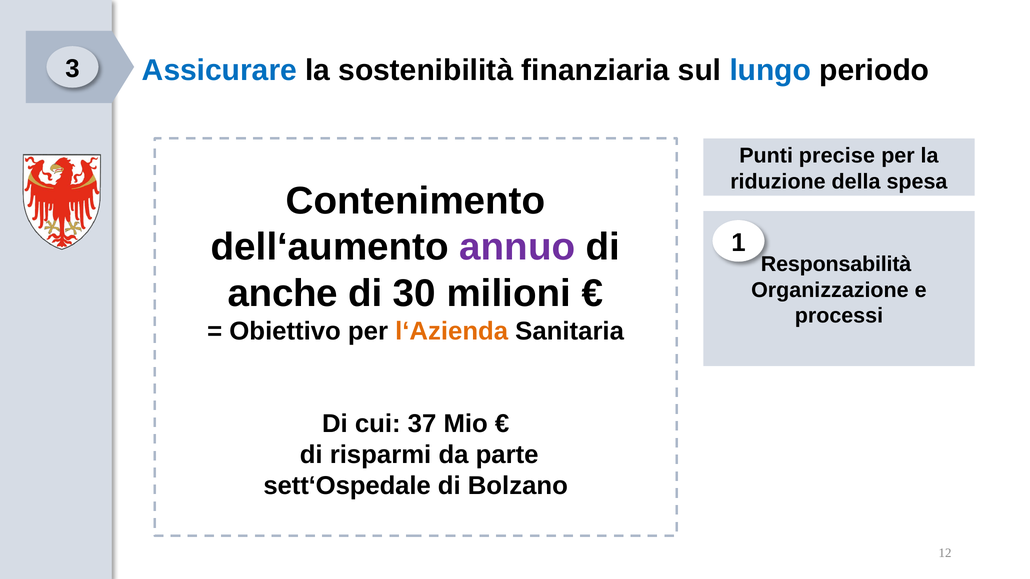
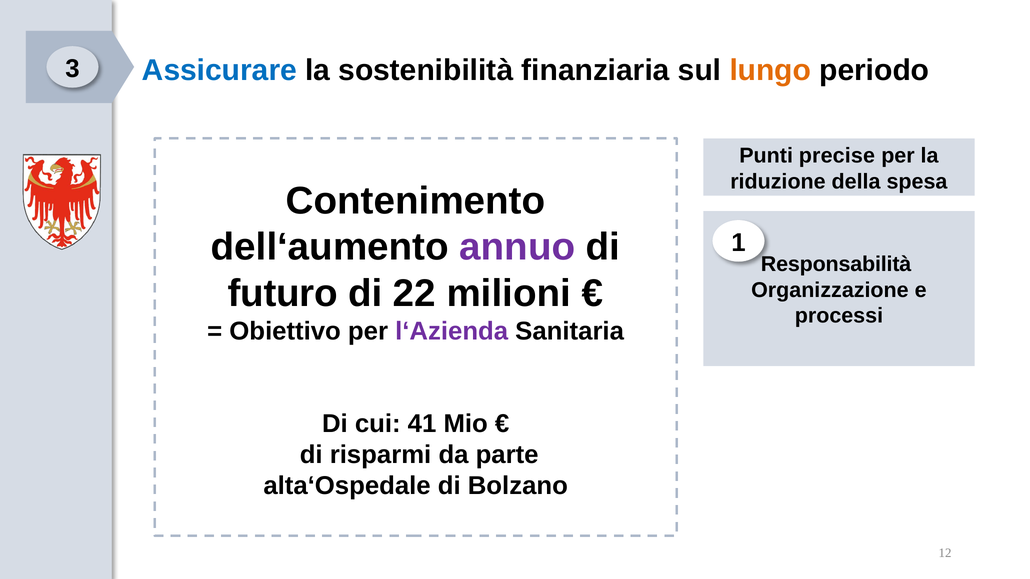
lungo colour: blue -> orange (770, 71)
anche: anche -> futuro (283, 294)
30: 30 -> 22 (414, 294)
l‘Azienda colour: orange -> purple (452, 331)
37: 37 -> 41 (422, 424)
sett‘Ospedale: sett‘Ospedale -> alta‘Ospedale (347, 486)
